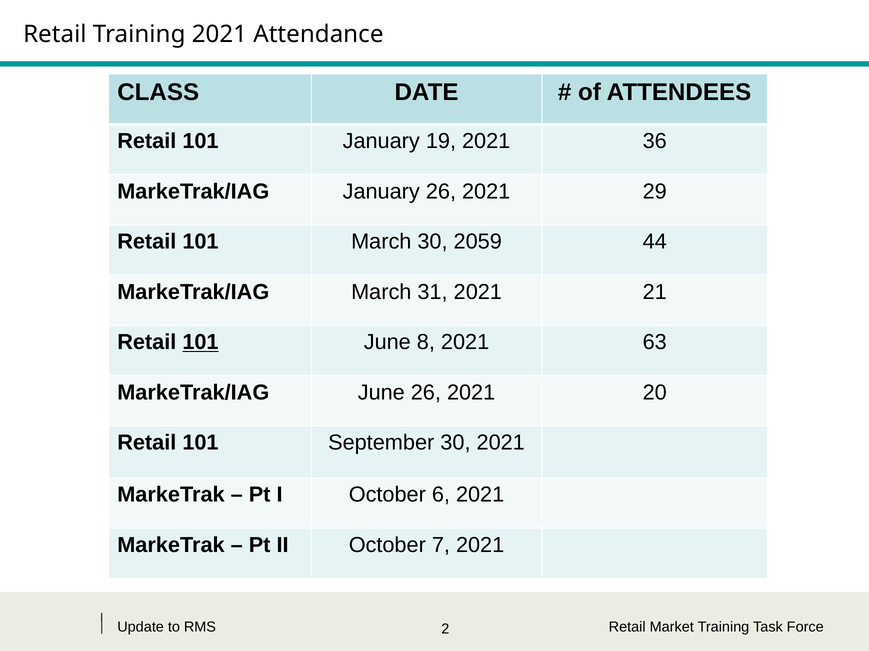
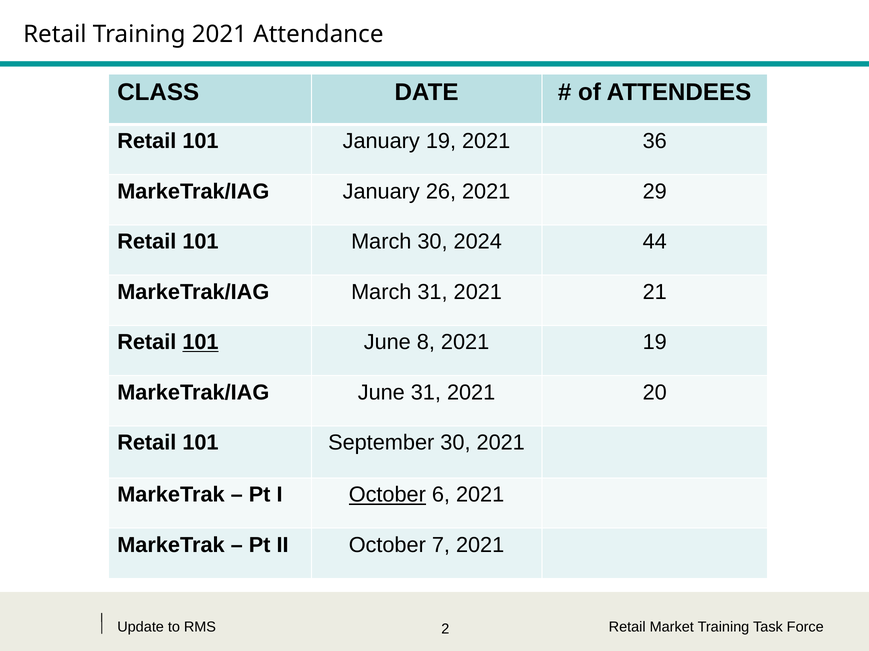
2059: 2059 -> 2024 (478, 242)
2021 63: 63 -> 19 (655, 343)
June 26: 26 -> 31 (426, 393)
October underline: none -> present (387, 495)
